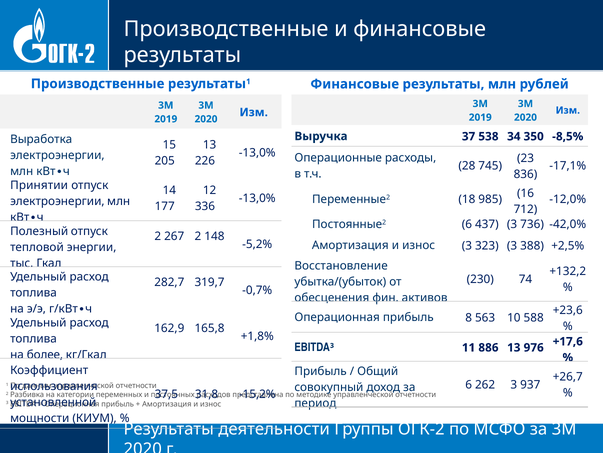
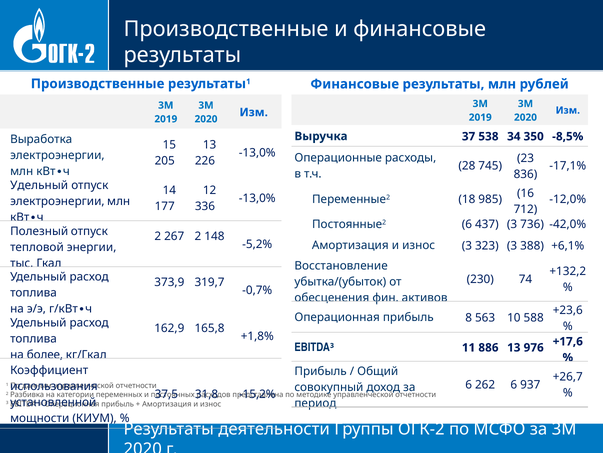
Принятии: Принятии -> Удельный (39, 185)
+2,5%: +2,5% -> +6,1% (568, 245)
282,7: 282,7 -> 373,9 (169, 282)
262 3: 3 -> 6 (514, 384)
